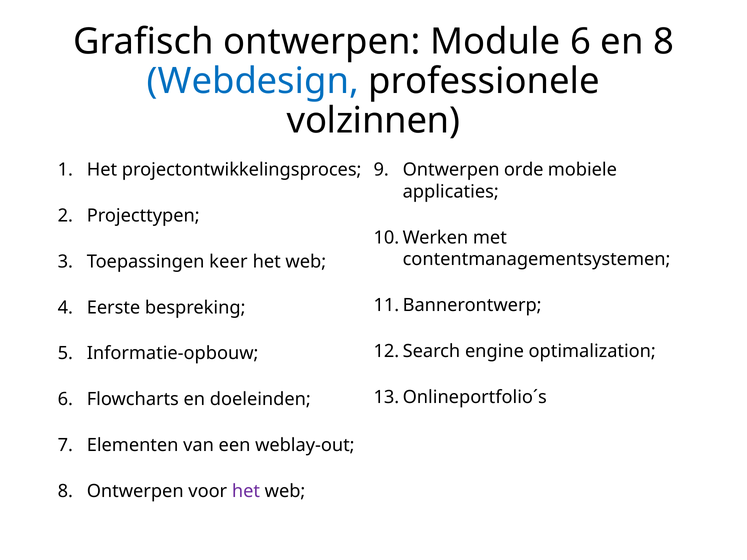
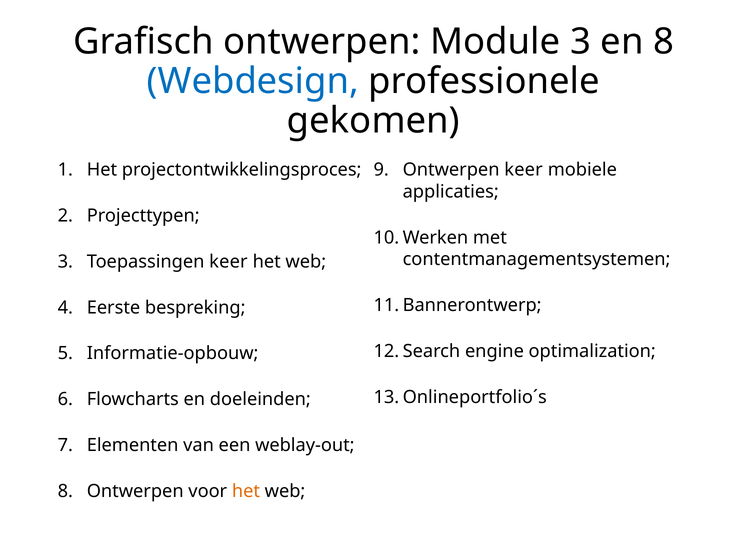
Module 6: 6 -> 3 (581, 42)
volzinnen: volzinnen -> gekomen (373, 121)
Ontwerpen orde: orde -> keer (524, 170)
het colour: purple -> orange (246, 491)
